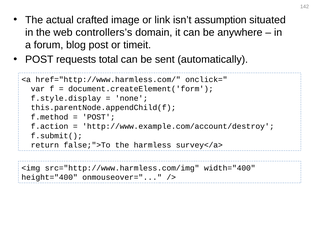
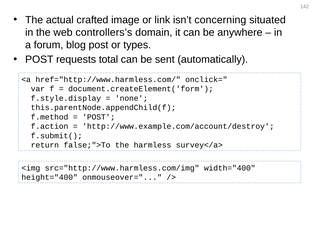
assumption: assumption -> concerning (220, 20)
timeit: timeit -> types (137, 45)
